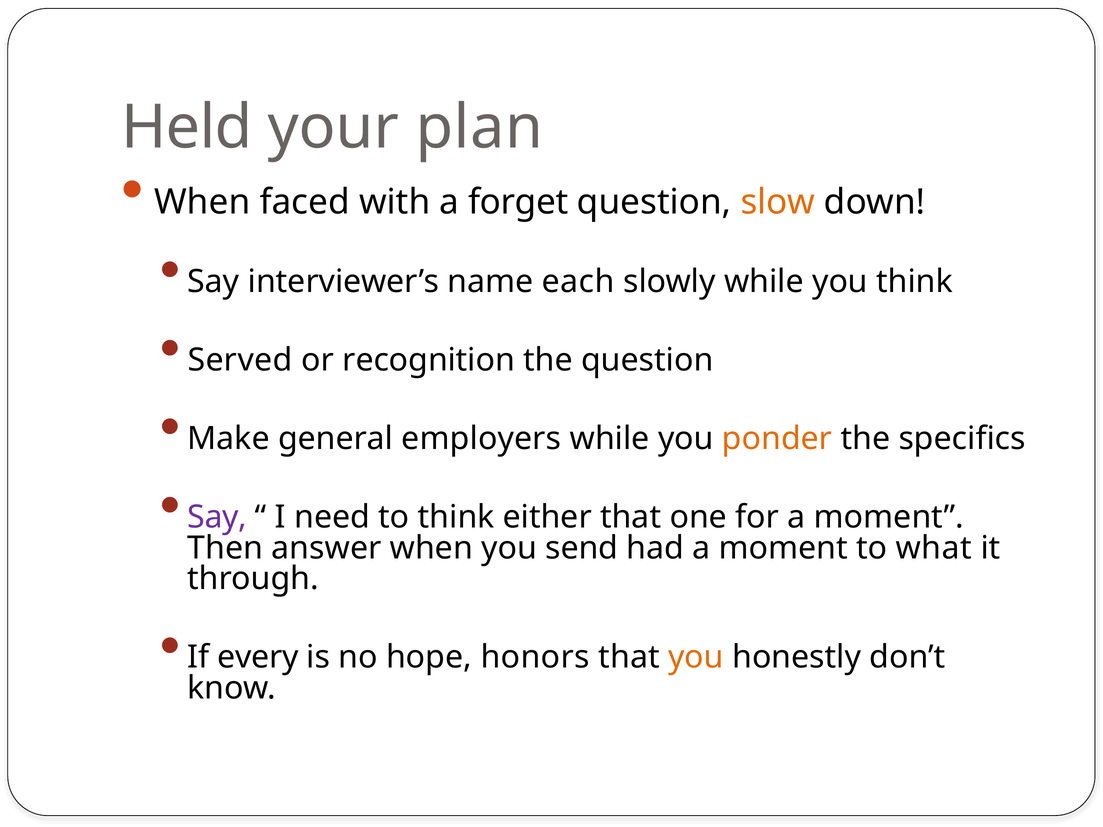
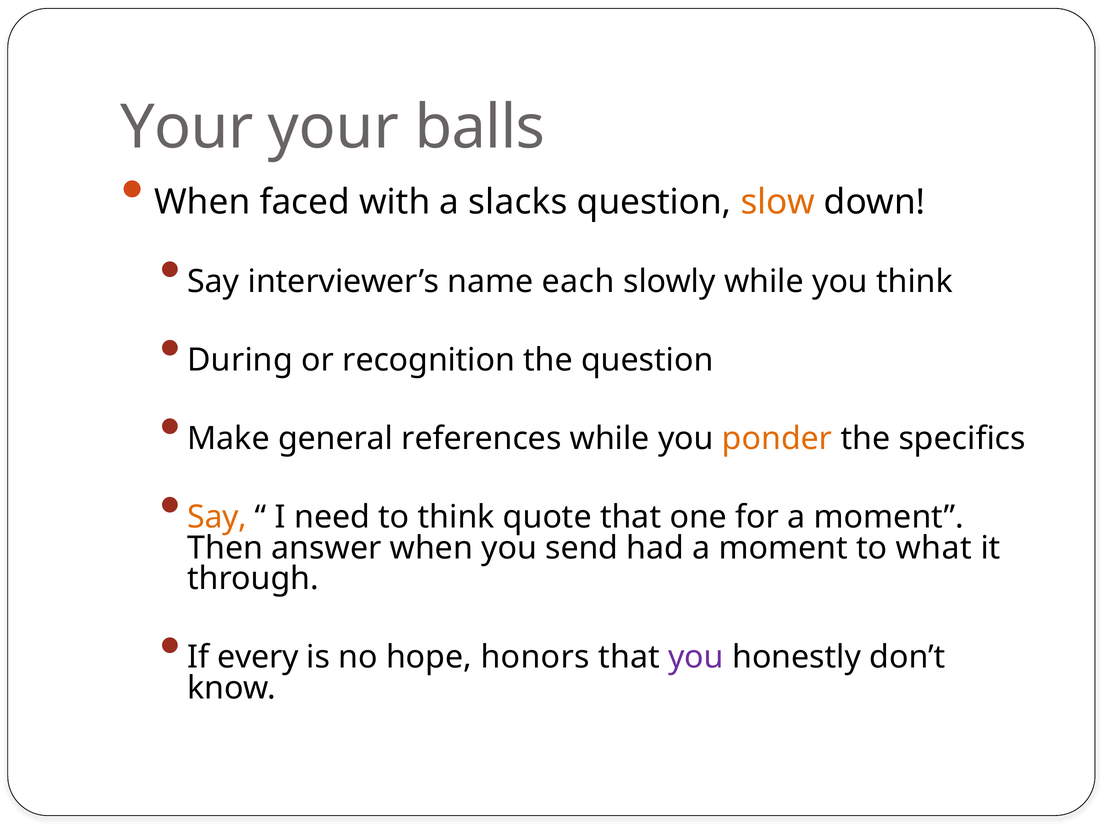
Held: Held -> Your (187, 127)
plan: plan -> balls (480, 127)
forget: forget -> slacks (518, 202)
Served: Served -> During (240, 360)
employers: employers -> references (481, 439)
Say colour: purple -> orange (217, 517)
either: either -> quote (547, 517)
you colour: orange -> purple (696, 658)
